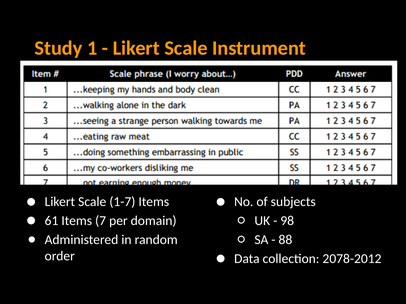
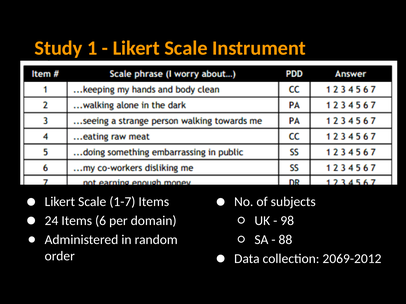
61: 61 -> 24 (52, 221)
7: 7 -> 6 (101, 221)
2078-2012: 2078-2012 -> 2069-2012 (352, 259)
